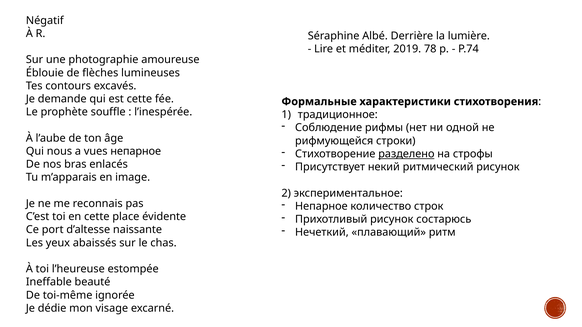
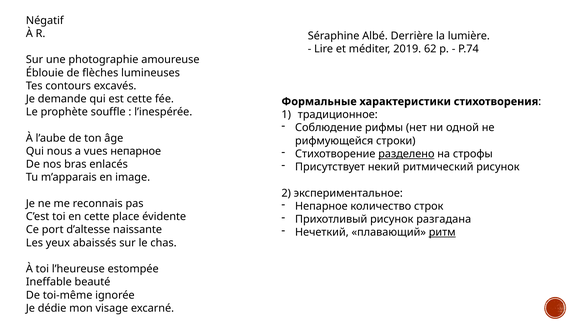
78: 78 -> 62 (430, 49)
состарюсь: состарюсь -> разгадана (444, 220)
ритм underline: none -> present (442, 233)
